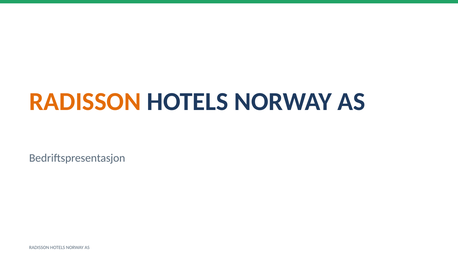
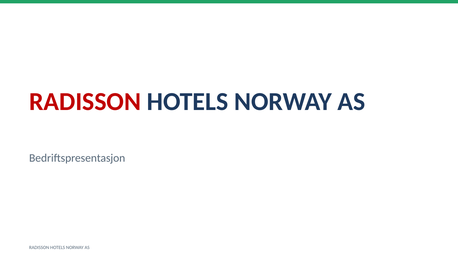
RADISSON colour: orange -> red (85, 102)
